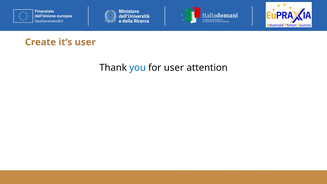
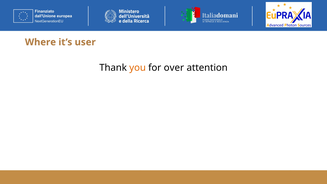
Create: Create -> Where (40, 42)
you colour: blue -> orange (138, 68)
for user: user -> over (174, 68)
